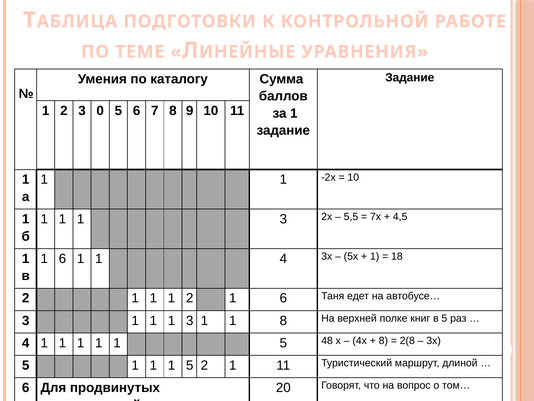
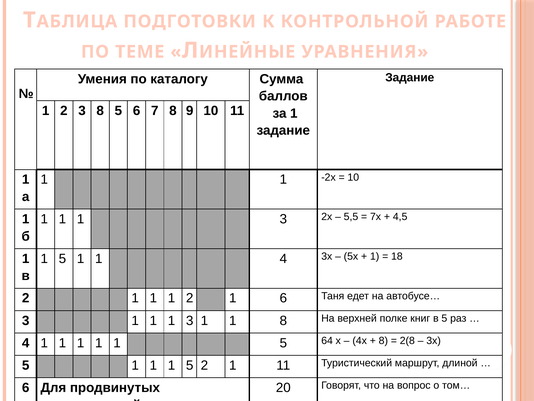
3 0: 0 -> 8 (100, 111)
6: 6 -> 5 (62, 258)
48: 48 -> 64 (327, 340)
